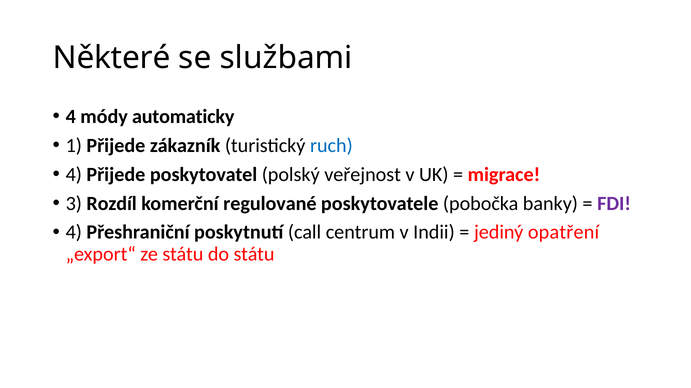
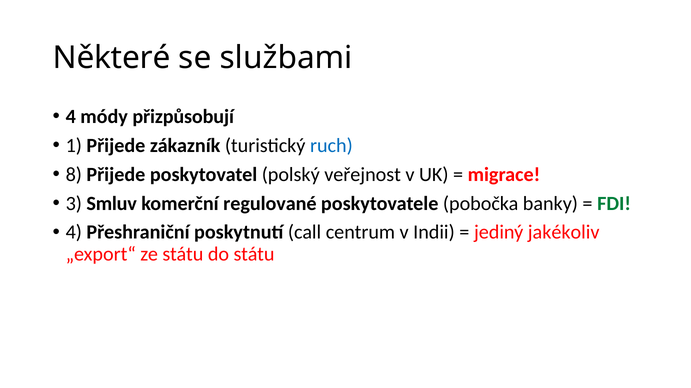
automaticky: automaticky -> přizpůsobují (183, 117)
4: 4 -> 8 (74, 175)
Rozdíl: Rozdíl -> Smluv (112, 204)
FDI colour: purple -> green (614, 204)
opatření: opatření -> jakékoliv (564, 233)
